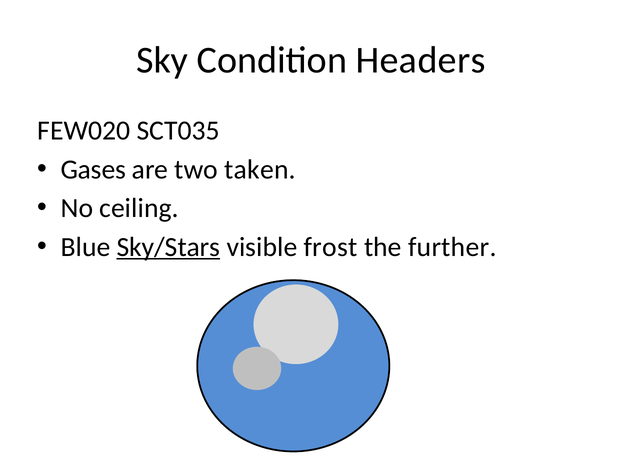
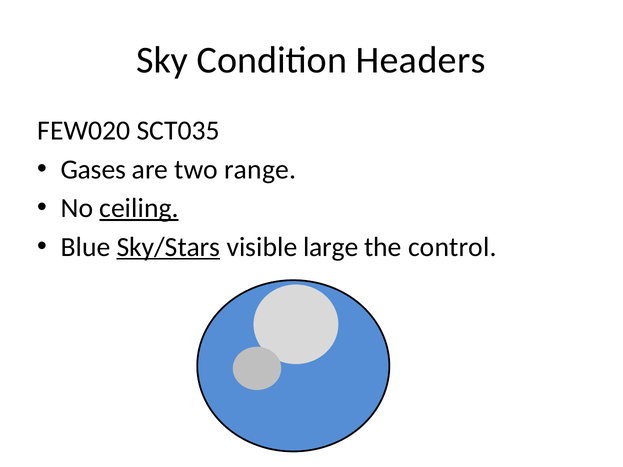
taken: taken -> range (260, 169)
ceiling underline: none -> present (139, 208)
frost: frost -> large (331, 247)
further: further -> control (452, 247)
